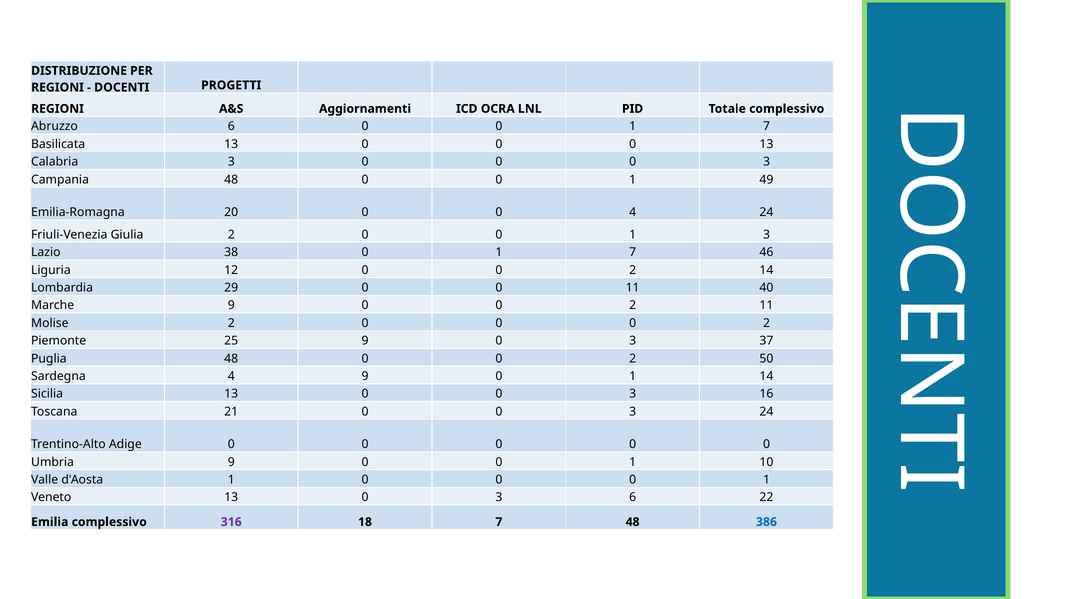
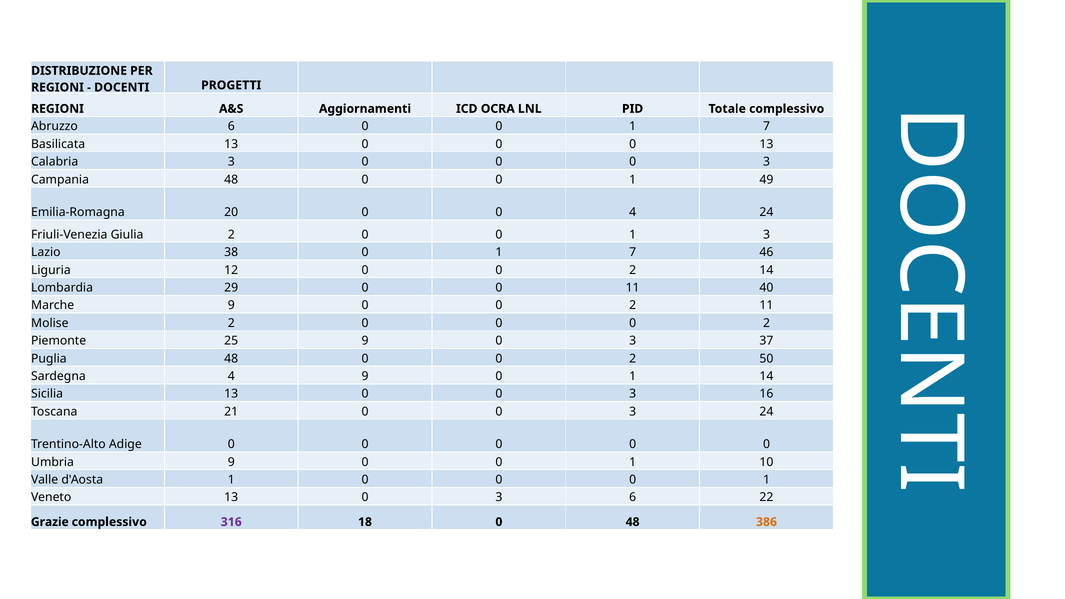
Emilia: Emilia -> Grazie (50, 522)
18 7: 7 -> 0 (499, 522)
386 colour: blue -> orange (766, 522)
